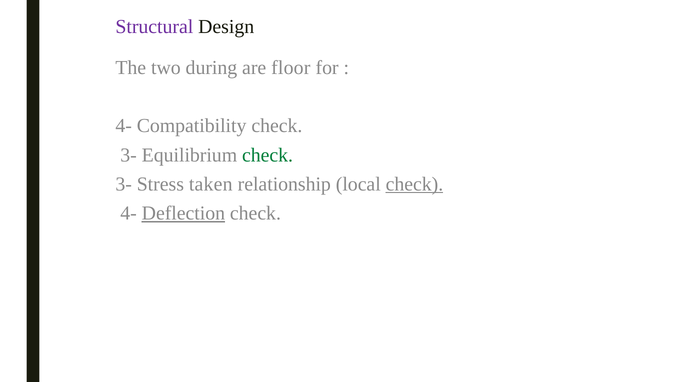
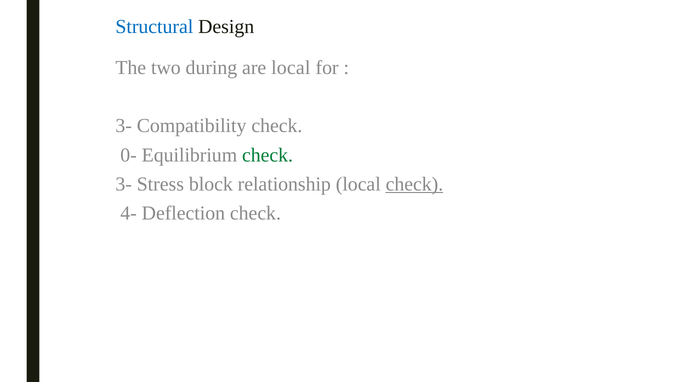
Structural colour: purple -> blue (154, 27)
are floor: floor -> local (291, 68)
4-: 4- -> 3- (124, 126)
3-: 3- -> 0- (129, 155)
taken: taken -> block (211, 184)
Deflection underline: present -> none (183, 213)
